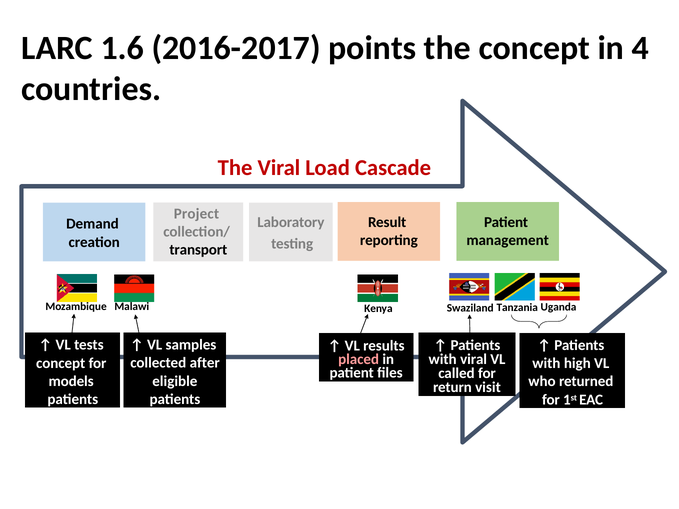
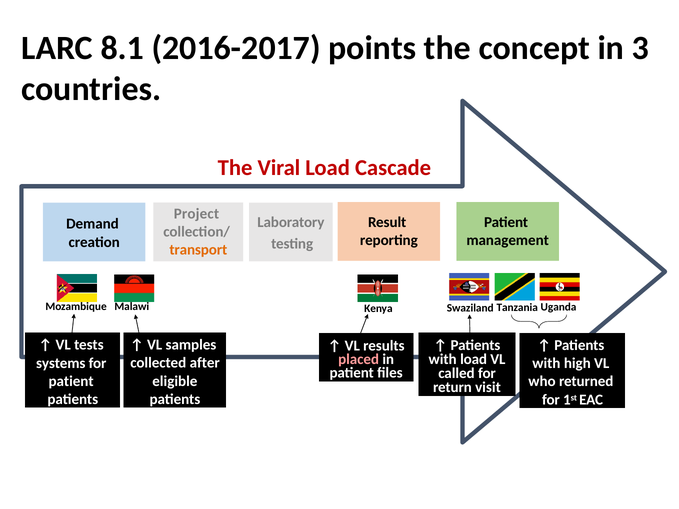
1.6: 1.6 -> 8.1 (122, 48)
4: 4 -> 3 (640, 48)
transport colour: black -> orange (198, 250)
with viral: viral -> load (474, 359)
concept: concept -> systems (61, 363)
models: models -> patient (71, 381)
